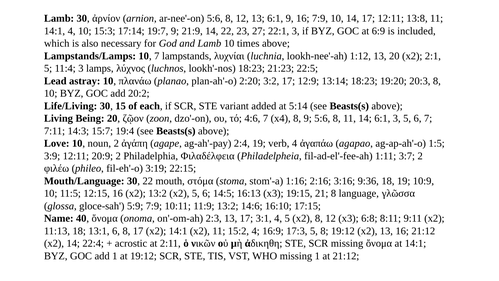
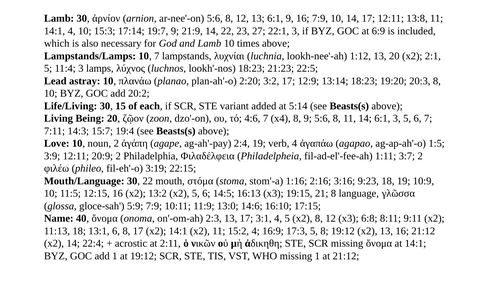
9:36: 9:36 -> 9:23 (368, 181)
11:9 13:2: 13:2 -> 13:0 (228, 206)
